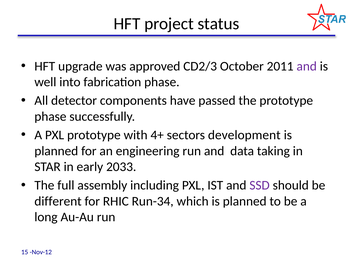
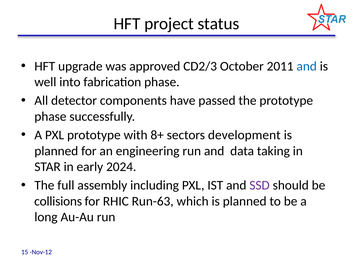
and colour: purple -> blue (307, 66)
4+: 4+ -> 8+ (157, 135)
2033: 2033 -> 2024 (121, 167)
different: different -> collisions (58, 202)
Run-34: Run-34 -> Run-63 (153, 202)
